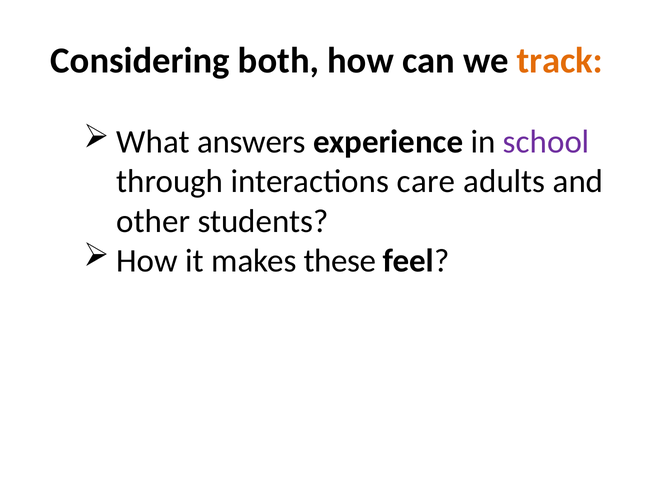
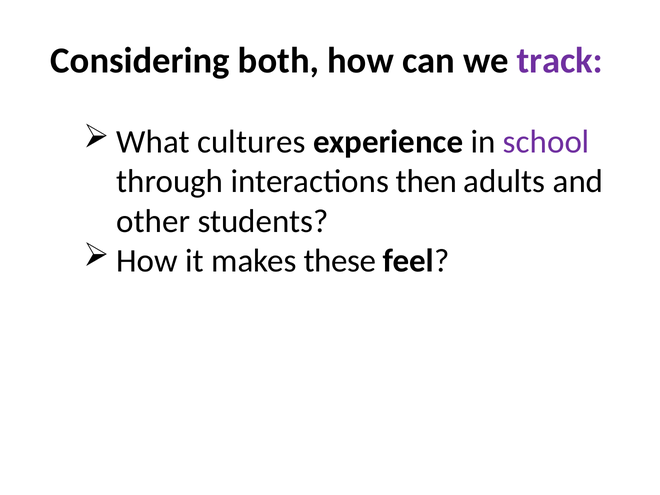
track colour: orange -> purple (560, 61)
answers: answers -> cultures (251, 142)
care: care -> then (426, 182)
